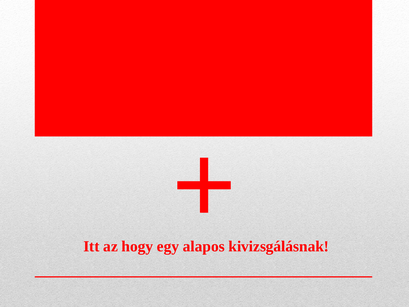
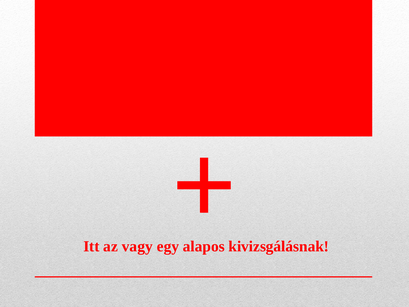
hogy: hogy -> vagy (137, 246)
